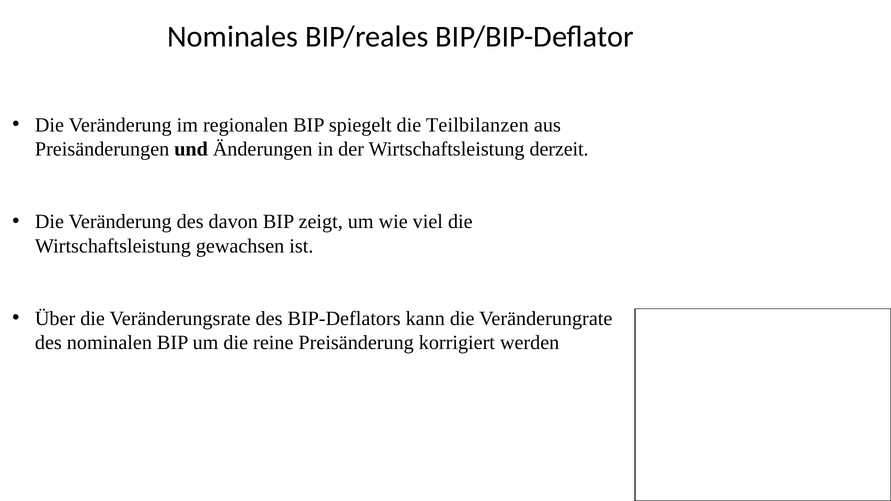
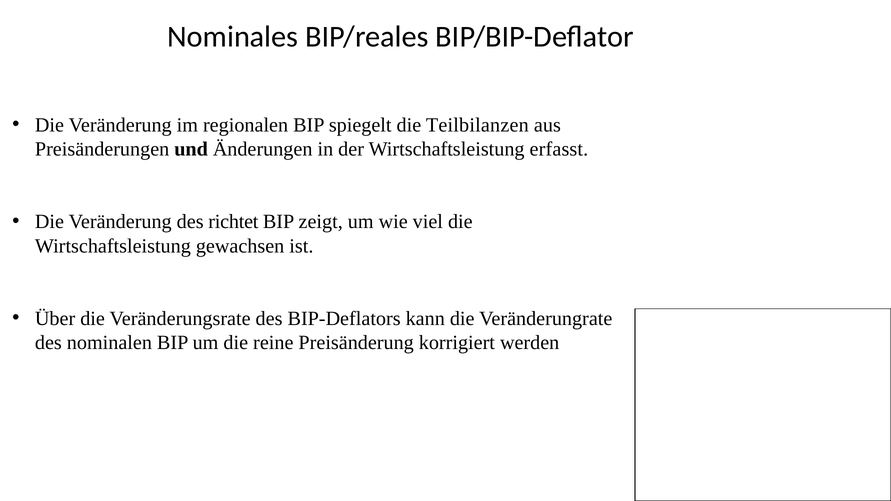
derzeit: derzeit -> erfasst (559, 149)
davon: davon -> richtet (233, 222)
